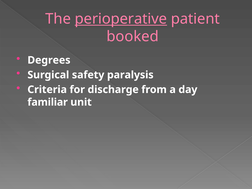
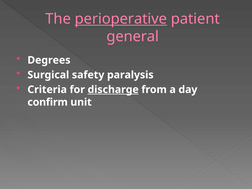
booked: booked -> general (133, 36)
discharge underline: none -> present (113, 90)
familiar: familiar -> confirm (48, 102)
